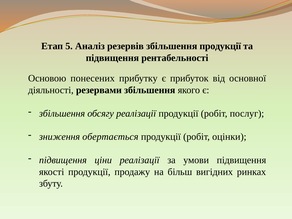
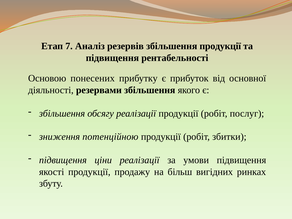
5: 5 -> 7 (69, 46)
обертається: обертається -> потенційною (110, 137)
оцінки: оцінки -> збитки (229, 137)
